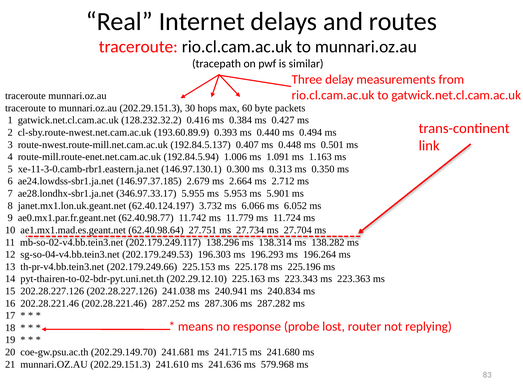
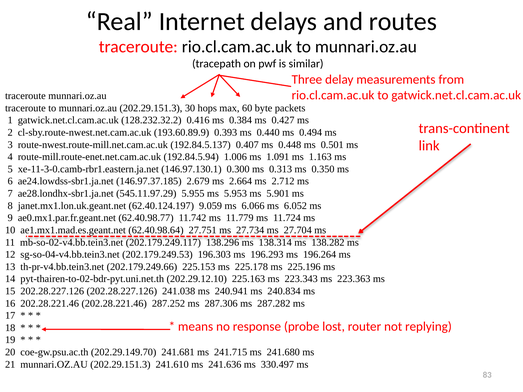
346.97.33.17: 346.97.33.17 -> 545.11.97.29 (146, 194)
3.732: 3.732 -> 9.059 (211, 206)
579.968: 579.968 -> 330.497 (277, 365)
